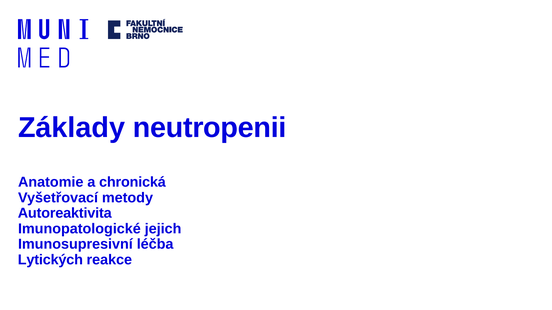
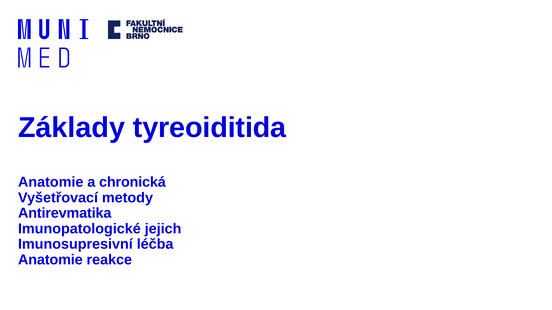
neutropenii: neutropenii -> tyreoiditida (210, 128)
Autoreaktivita: Autoreaktivita -> Antirevmatika (65, 214)
Lytických: Lytických -> Anatomie (50, 260)
